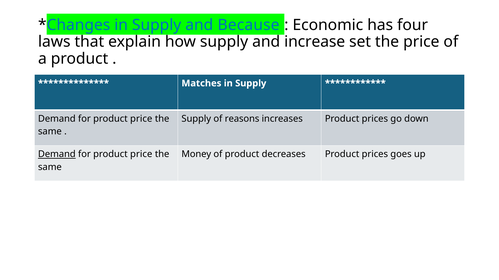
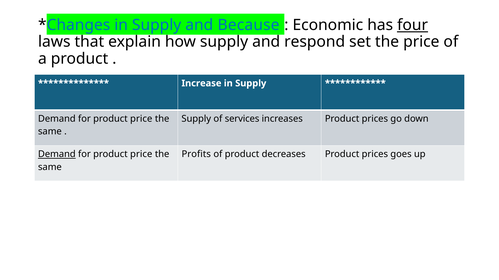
four underline: none -> present (413, 25)
increase: increase -> respond (315, 42)
Matches: Matches -> Increase (201, 83)
reasons: reasons -> services (242, 119)
Money: Money -> Profits (196, 155)
